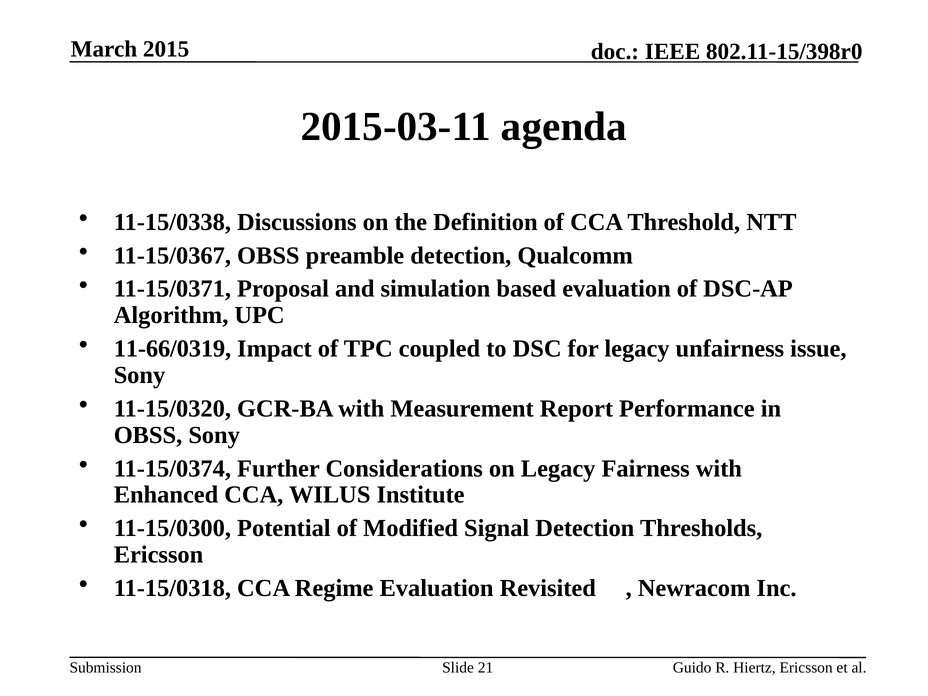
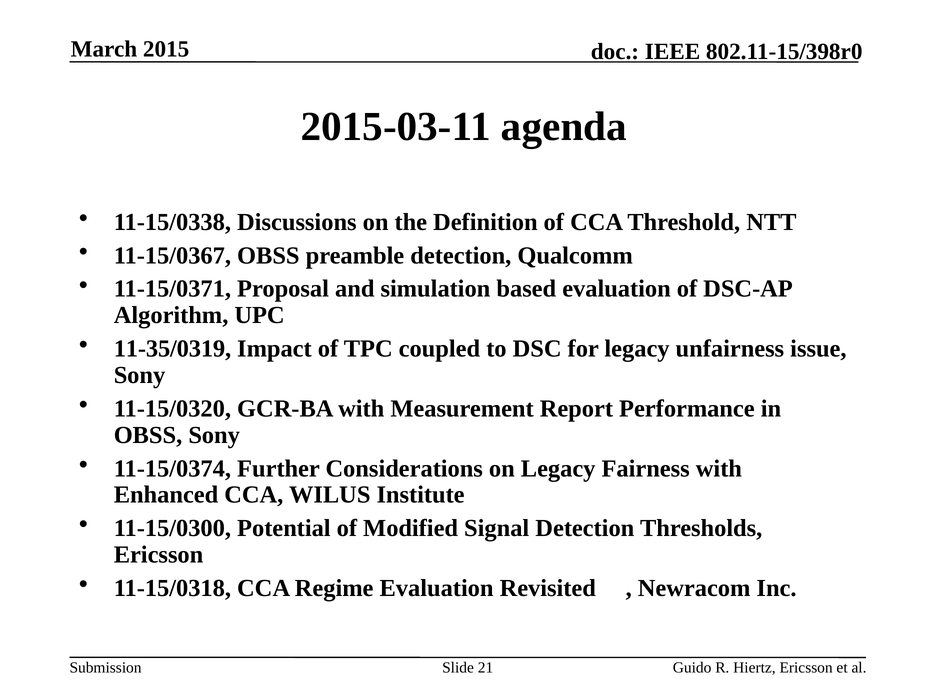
11-66/0319: 11-66/0319 -> 11-35/0319 (172, 349)
